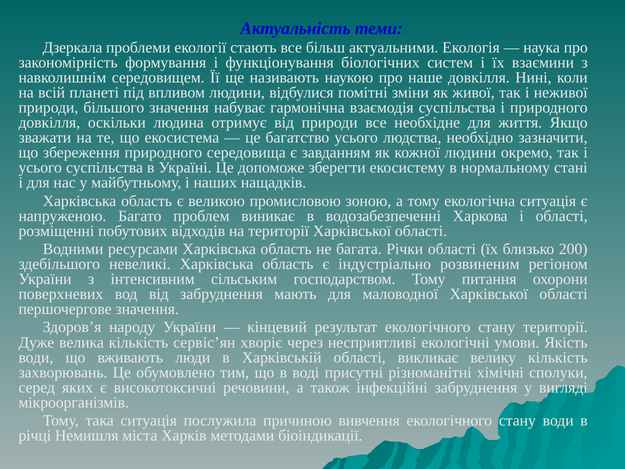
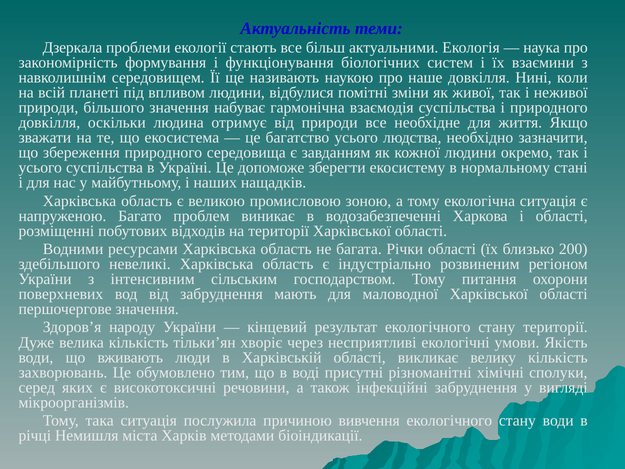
сервіс’ян: сервіс’ян -> тільки’ян (204, 342)
